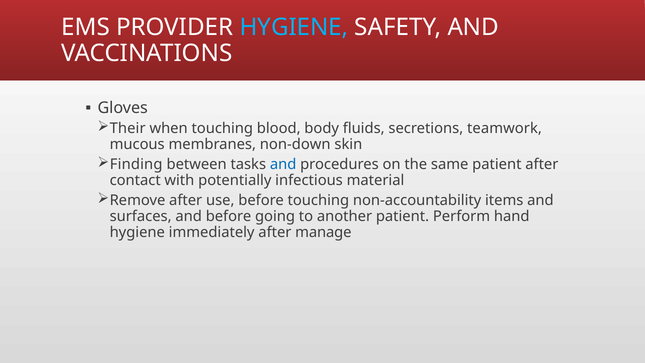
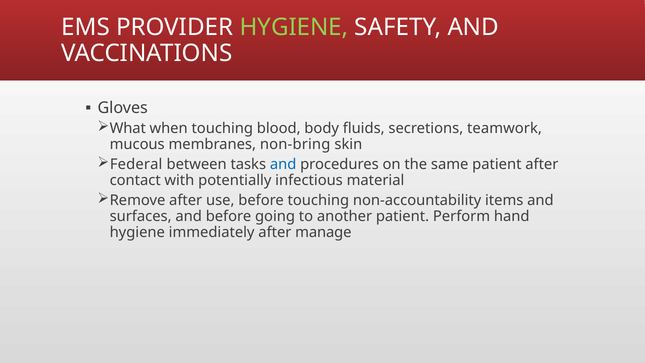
HYGIENE colour: light blue -> light green (294, 27)
Their: Their -> What (128, 128)
non-down: non-down -> non-bring (295, 144)
Finding: Finding -> Federal (136, 164)
